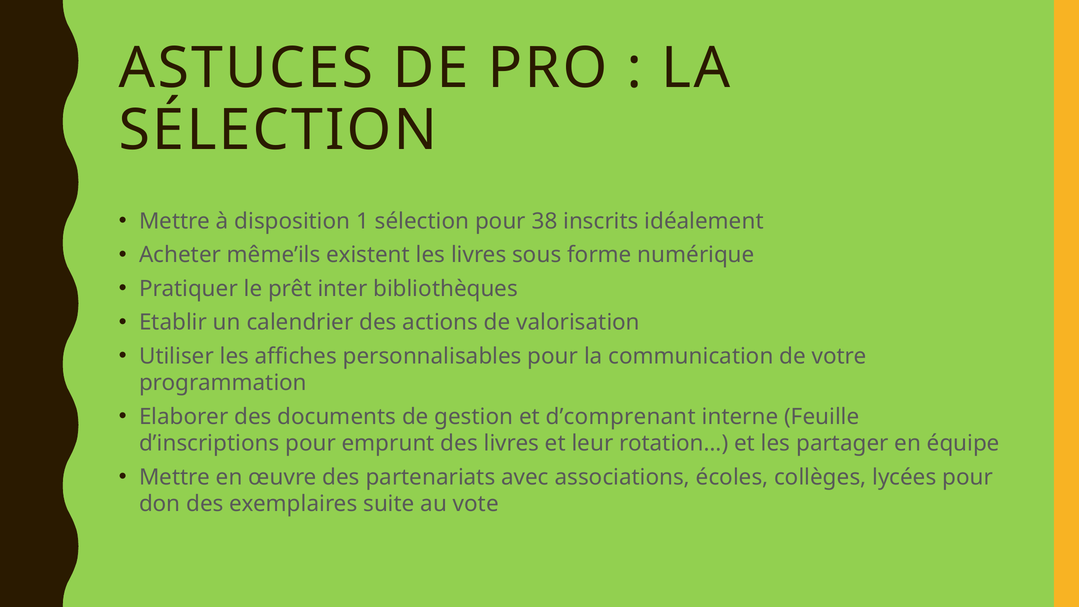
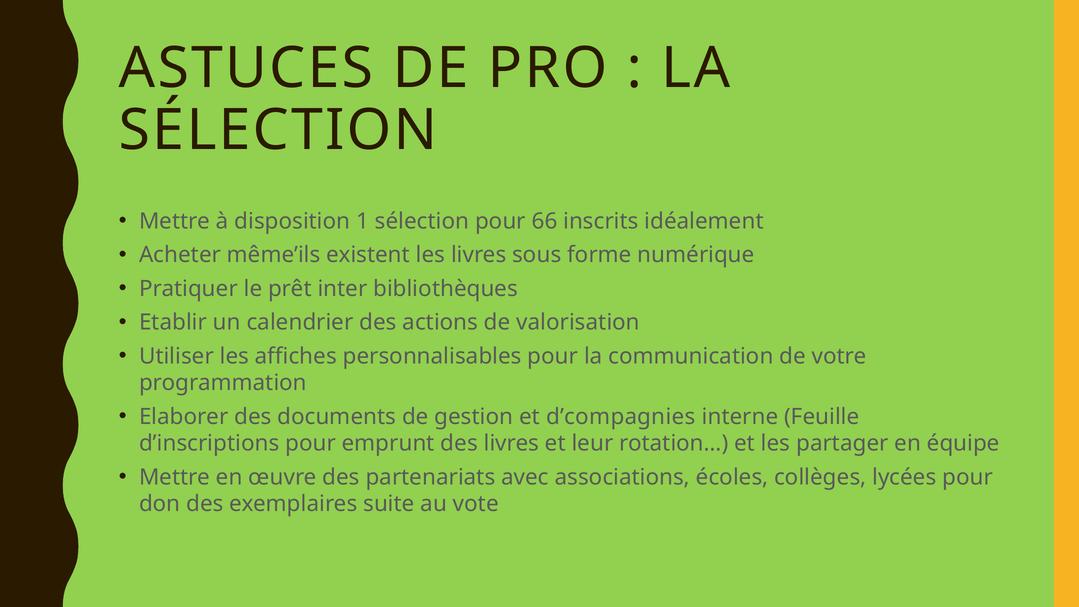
38: 38 -> 66 (545, 221)
d’comprenant: d’comprenant -> d’compagnies (621, 417)
